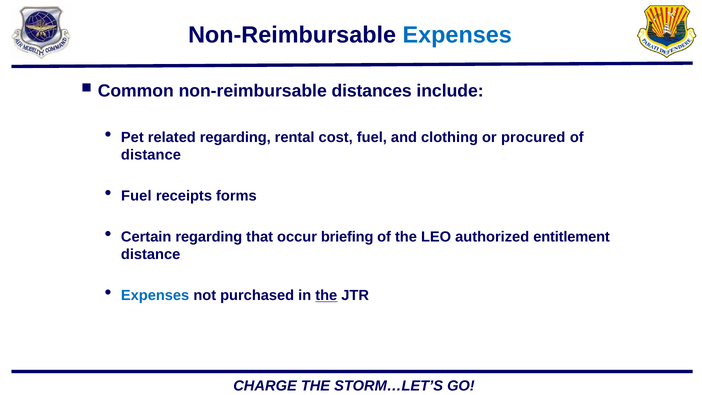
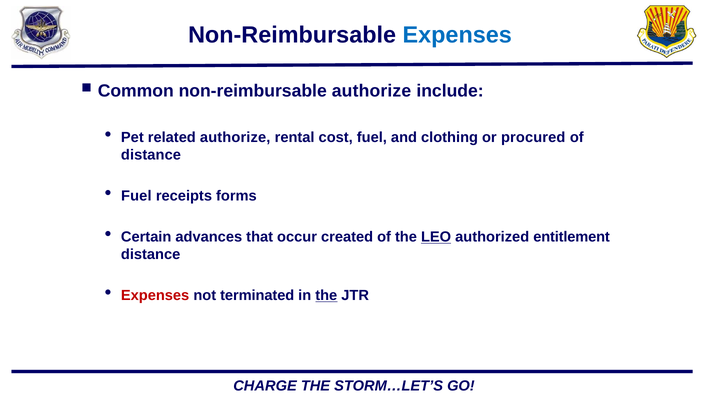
non-reimbursable distances: distances -> authorize (371, 91)
related regarding: regarding -> authorize (235, 137)
Certain regarding: regarding -> advances (209, 237)
briefing: briefing -> created (347, 237)
LEO underline: none -> present (436, 237)
Expenses colour: blue -> red (155, 295)
purchased: purchased -> terminated (257, 295)
